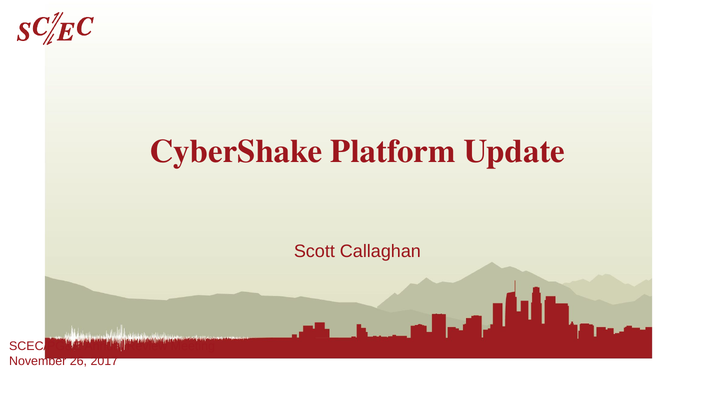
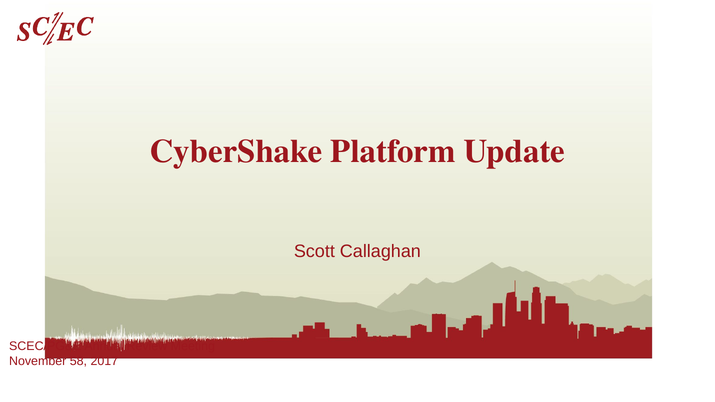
26: 26 -> 58 (78, 361)
